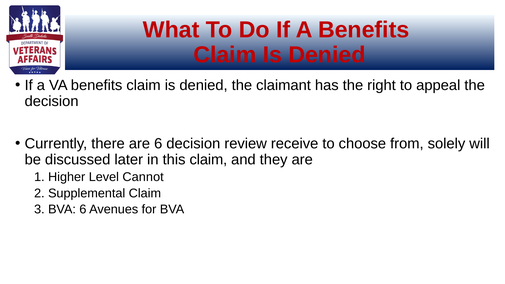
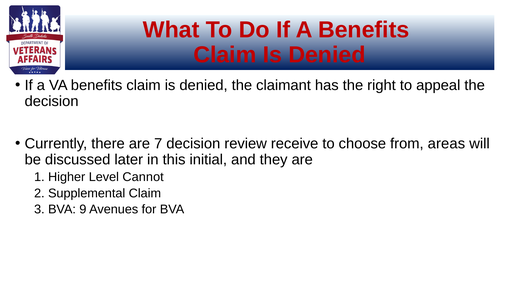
are 6: 6 -> 7 (158, 144)
solely: solely -> areas (446, 144)
this claim: claim -> initial (208, 160)
BVA 6: 6 -> 9 (83, 209)
